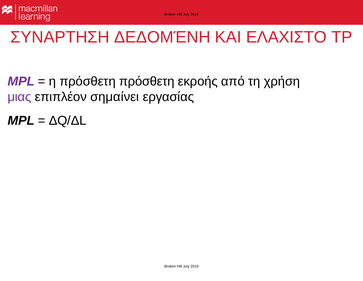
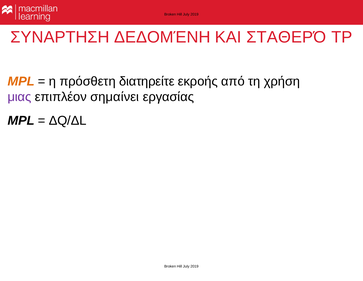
ΕΛΑΧΙΣΤΟ: ΕΛΑΧΙΣΤΟ -> ΣΤΑΘΕΡΌ (286, 37)
MPL colour: purple -> orange (21, 81)
πρόσθετη πρόσθετη: πρόσθετη -> διατηρείτε (147, 81)
